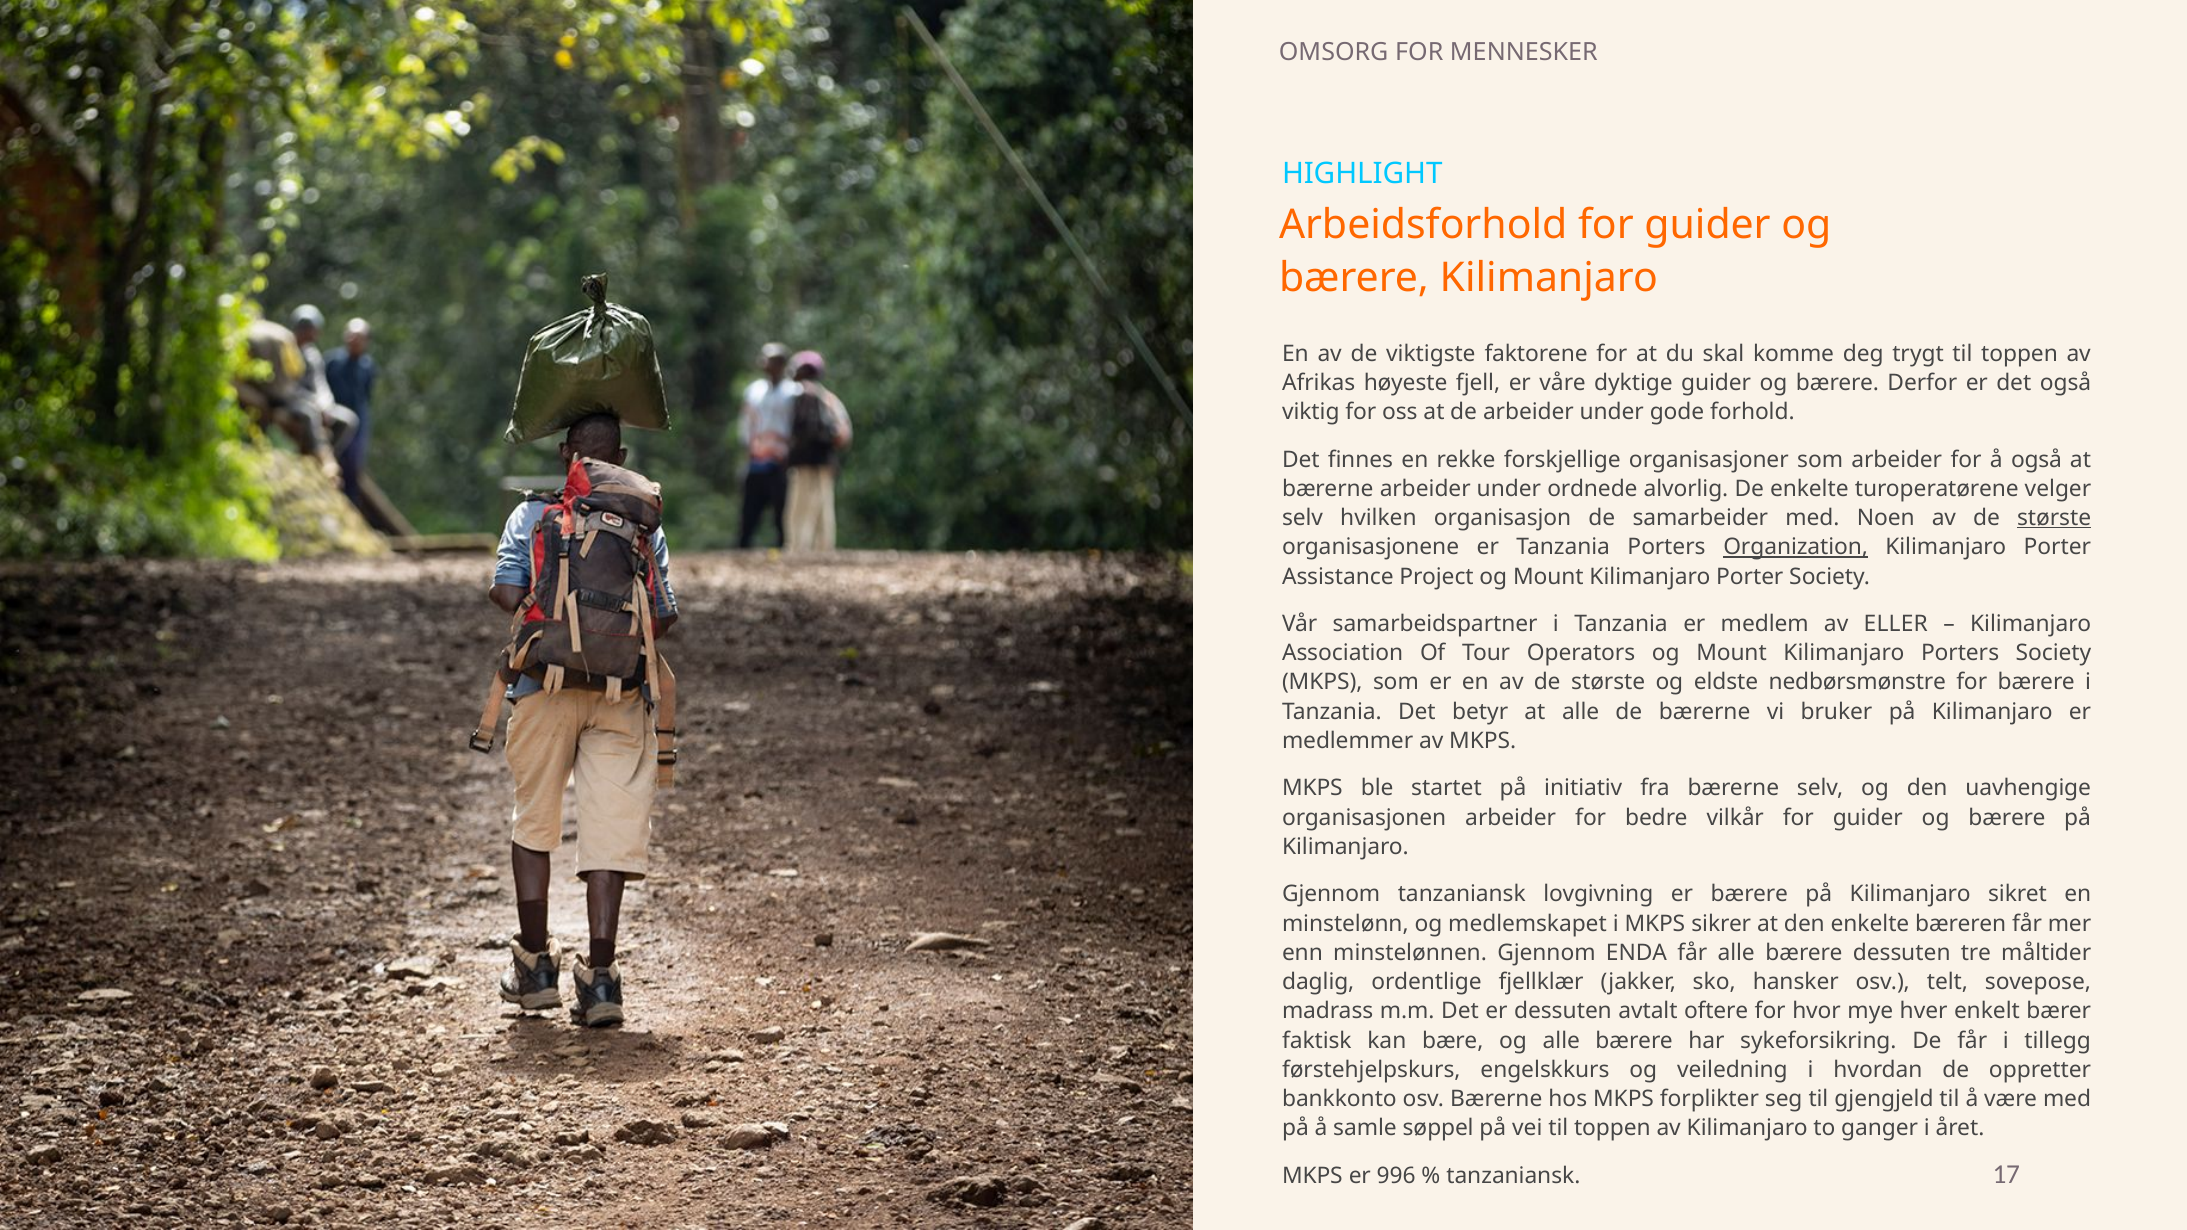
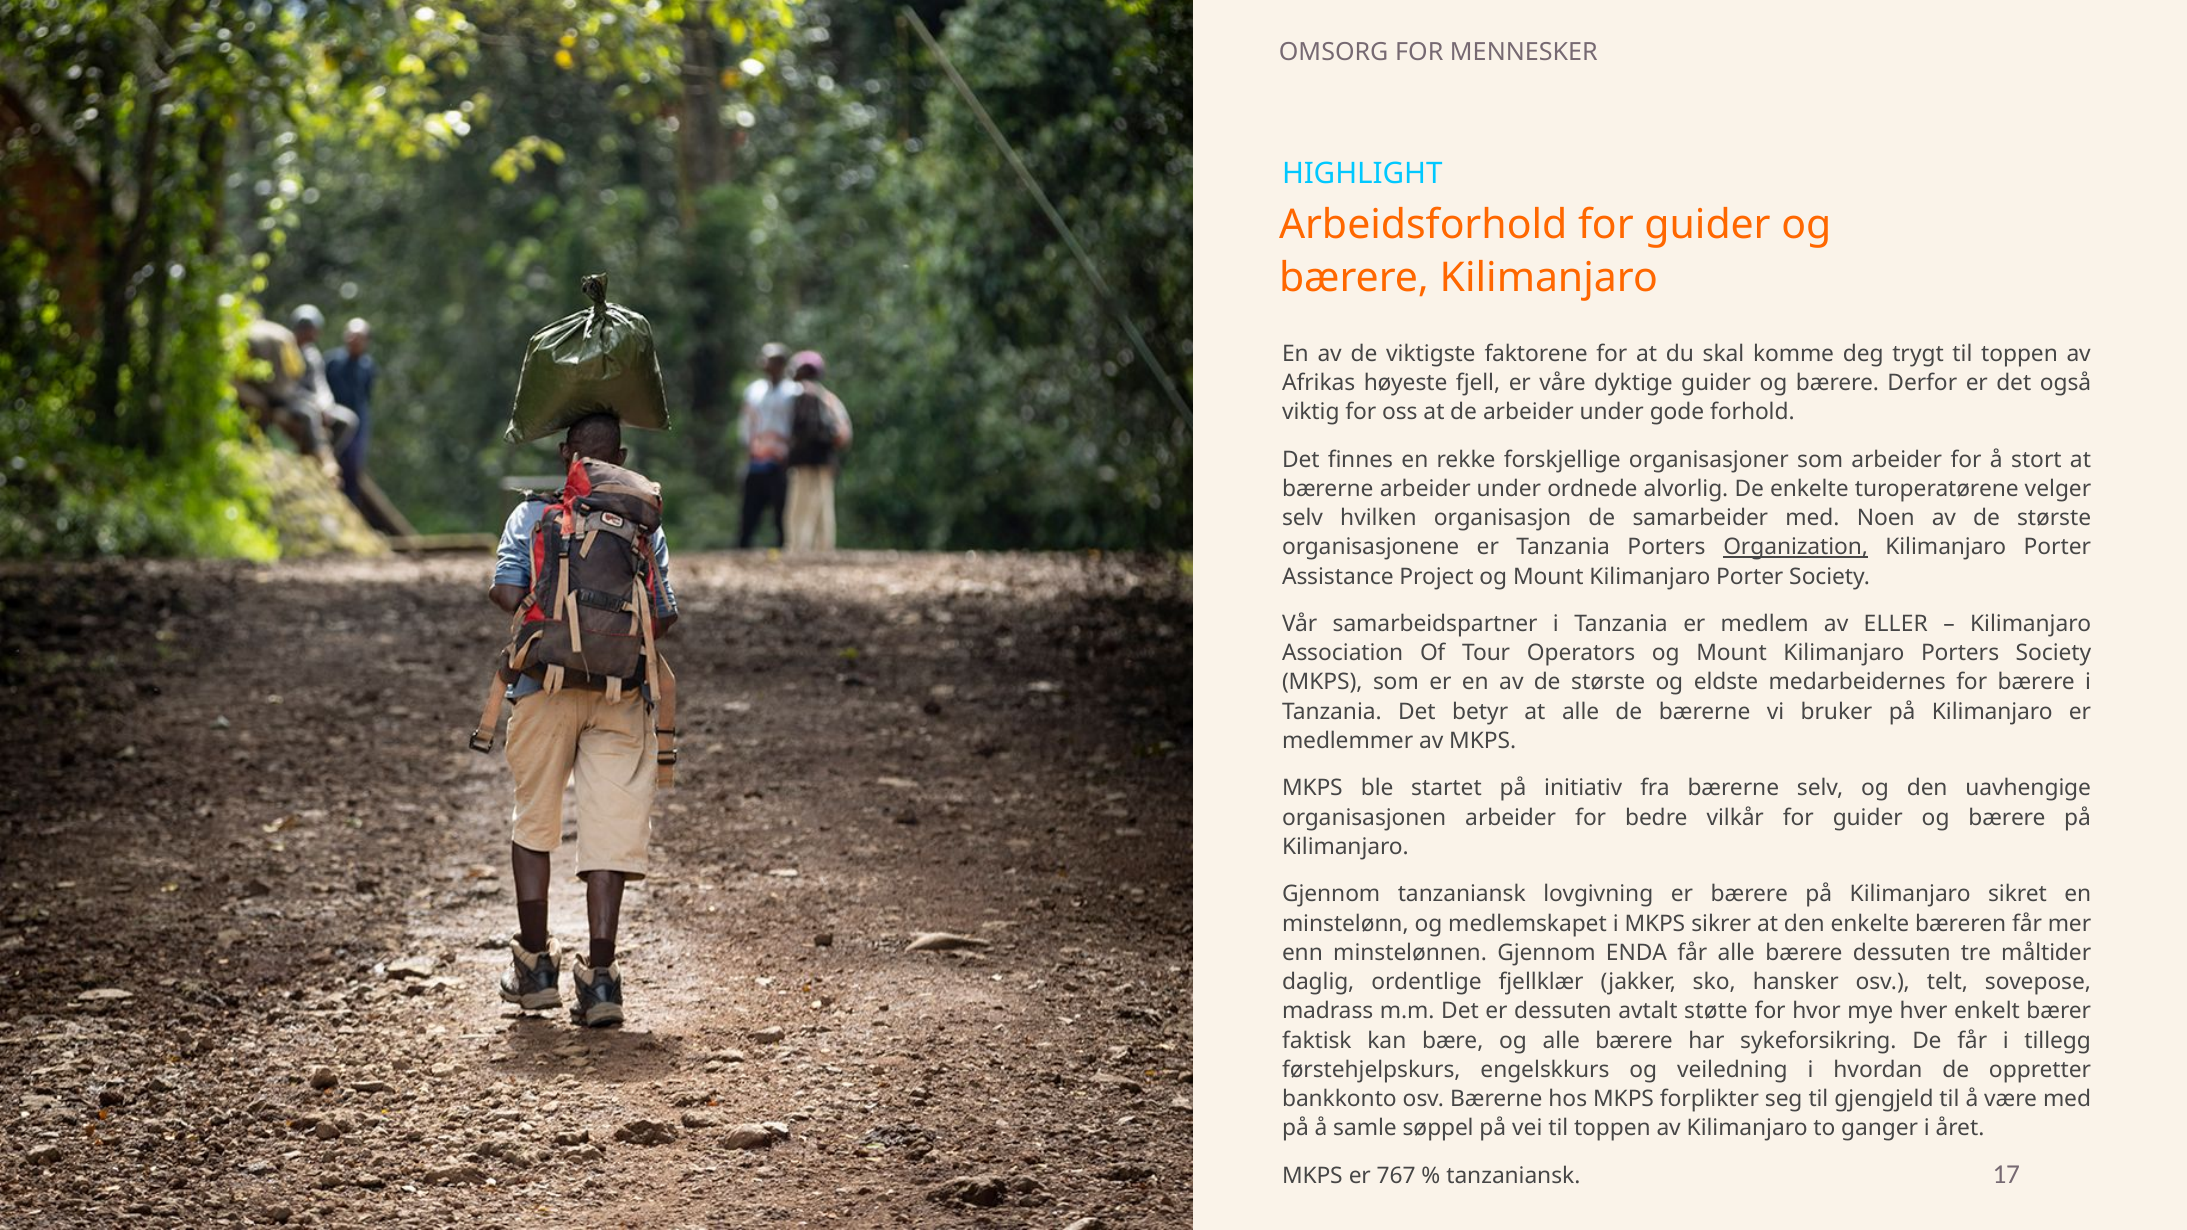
å også: også -> stort (2036, 460)
største underline: present -> none (2054, 518)
nedbørsmønstre: nedbørsmønstre -> medarbeidernes (1857, 683)
oftere: oftere -> støtte (1716, 1011)
996: 996 -> 767 (1396, 1176)
